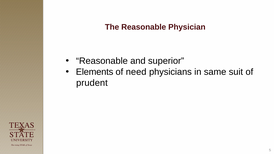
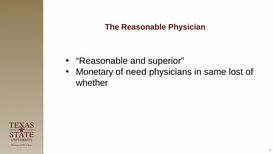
Elements: Elements -> Monetary (95, 72)
suit: suit -> lost (236, 72)
prudent: prudent -> whether (92, 83)
